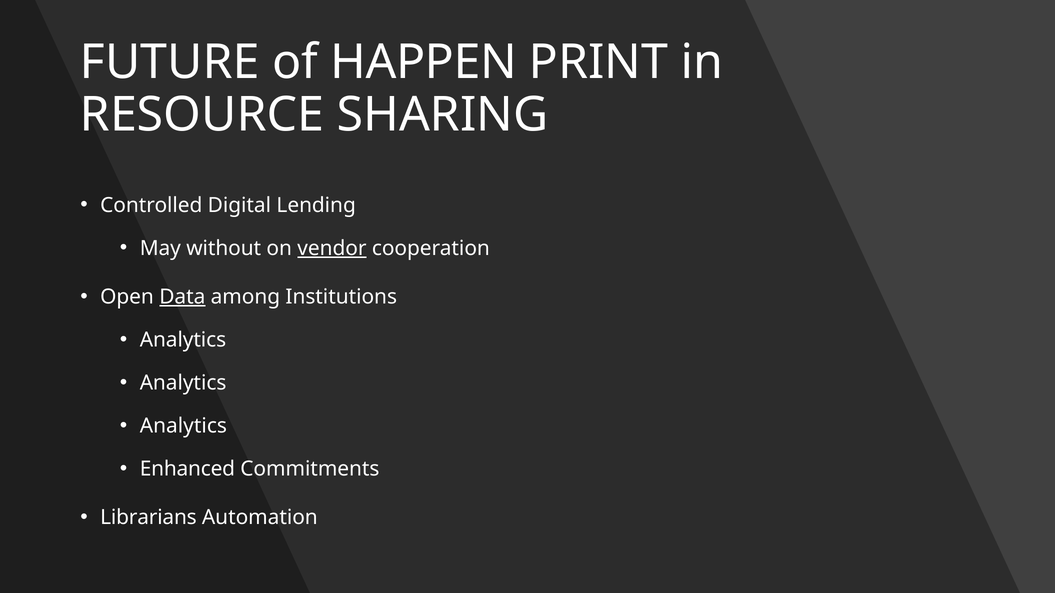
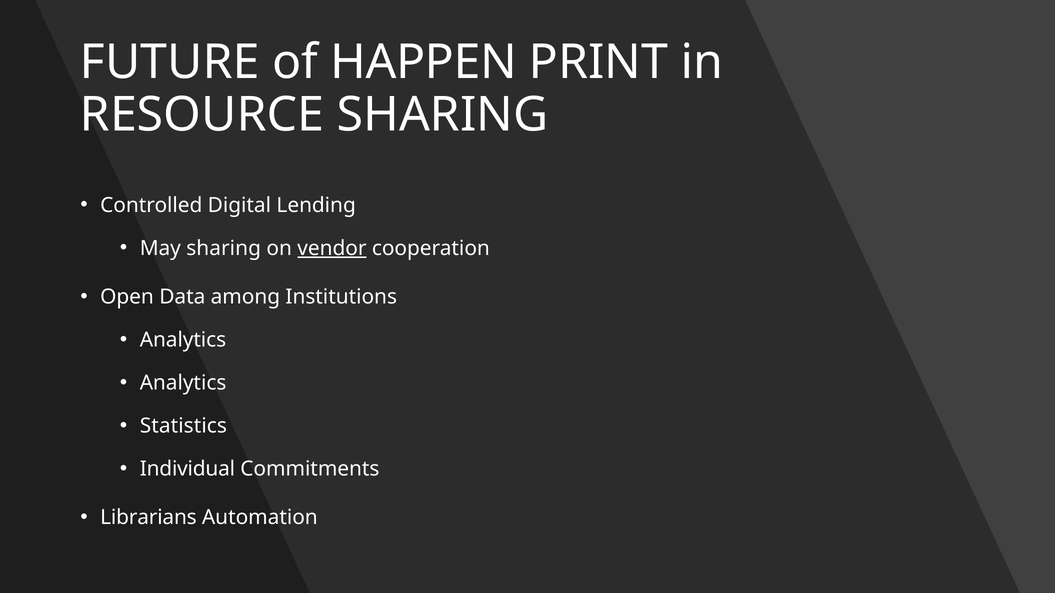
May without: without -> sharing (224, 249)
Data underline: present -> none (182, 297)
Analytics: Analytics -> Statistics (183, 426)
Enhanced: Enhanced -> Individual (187, 469)
